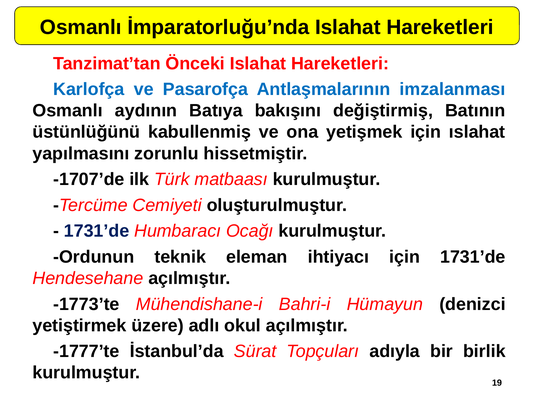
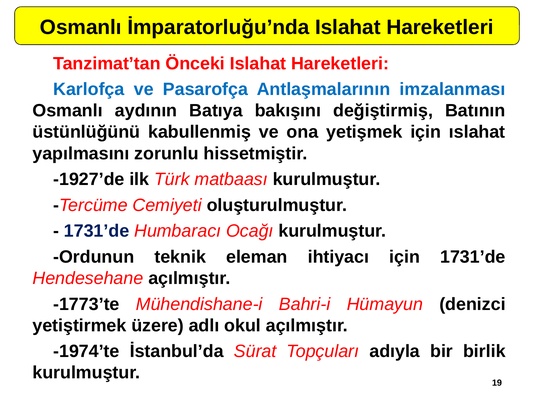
-1707’de: -1707’de -> -1927’de (89, 179)
-1777’te: -1777’te -> -1974’te (86, 351)
